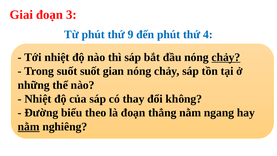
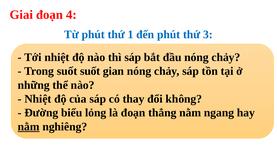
3: 3 -> 4 (71, 15)
9: 9 -> 1 (131, 34)
4: 4 -> 3 (208, 34)
chảy underline: present -> none (226, 57)
theo: theo -> lỏng (96, 113)
